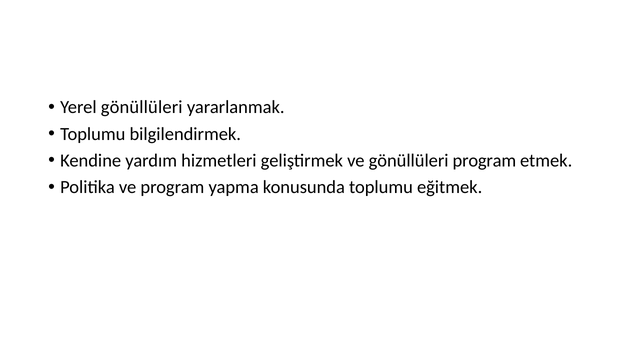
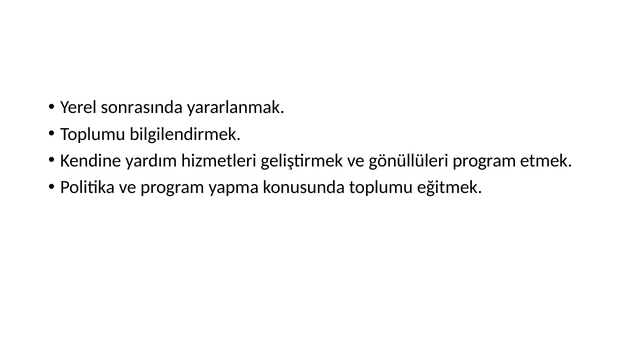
Yerel gönüllüleri: gönüllüleri -> sonrasında (142, 107)
